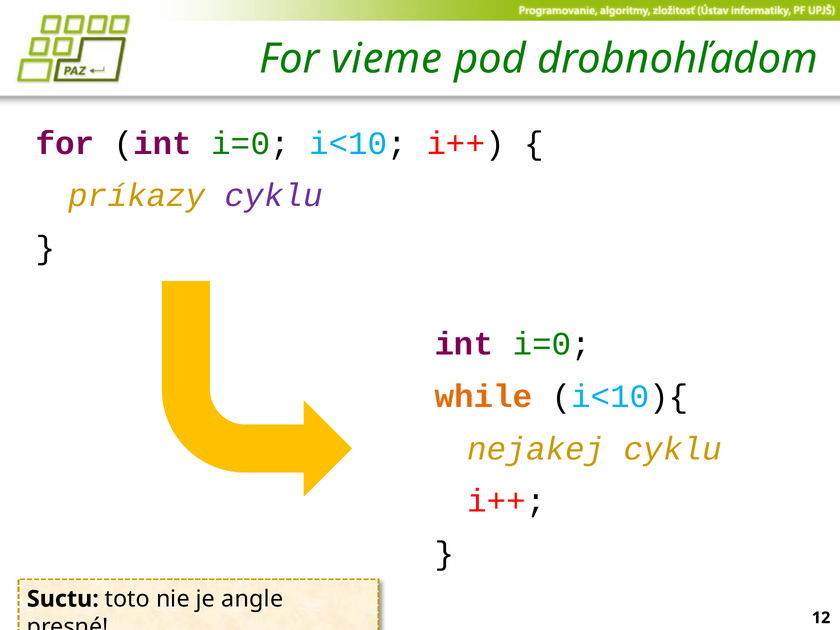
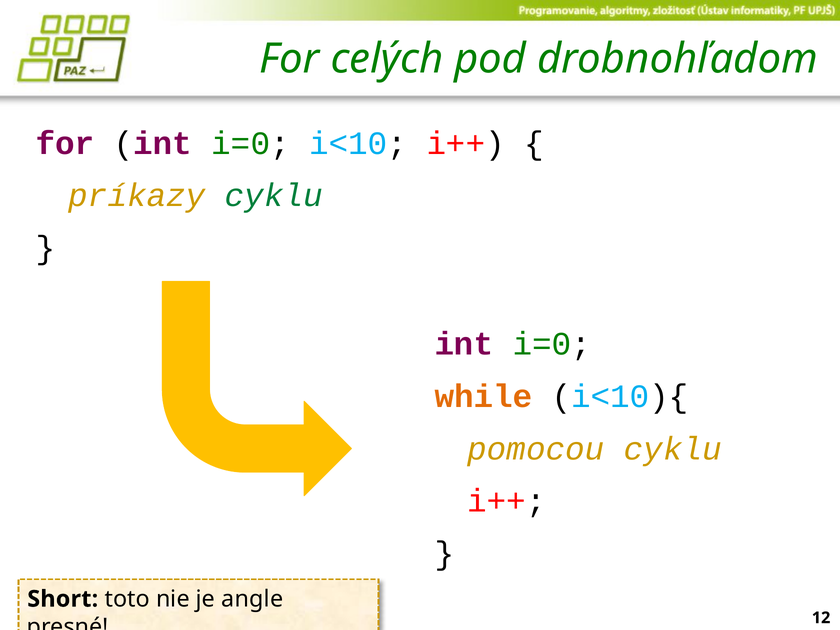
vieme: vieme -> celých (387, 59)
cyklu colour: purple -> green (274, 196)
nejakej: nejakej -> pomocou (536, 449)
Suctu: Suctu -> Short (63, 599)
